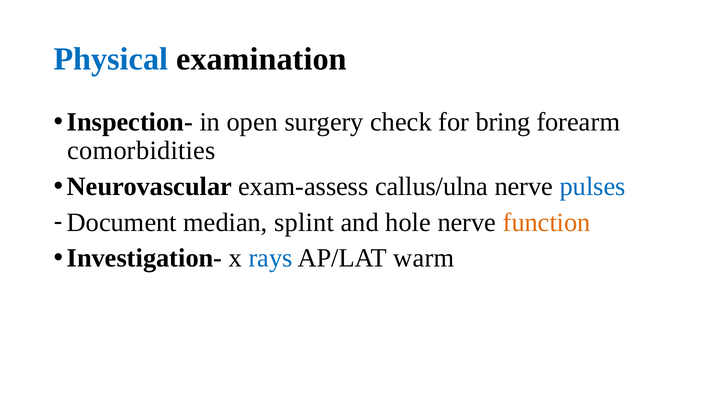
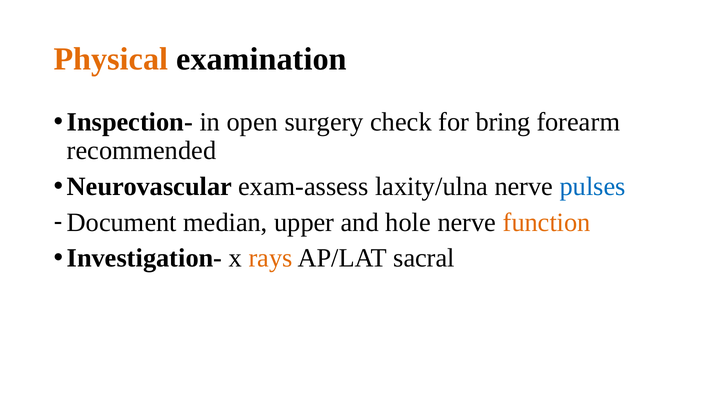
Physical colour: blue -> orange (111, 59)
comorbidities: comorbidities -> recommended (142, 151)
callus/ulna: callus/ulna -> laxity/ulna (432, 187)
splint: splint -> upper (304, 222)
rays colour: blue -> orange (271, 258)
warm: warm -> sacral (424, 258)
